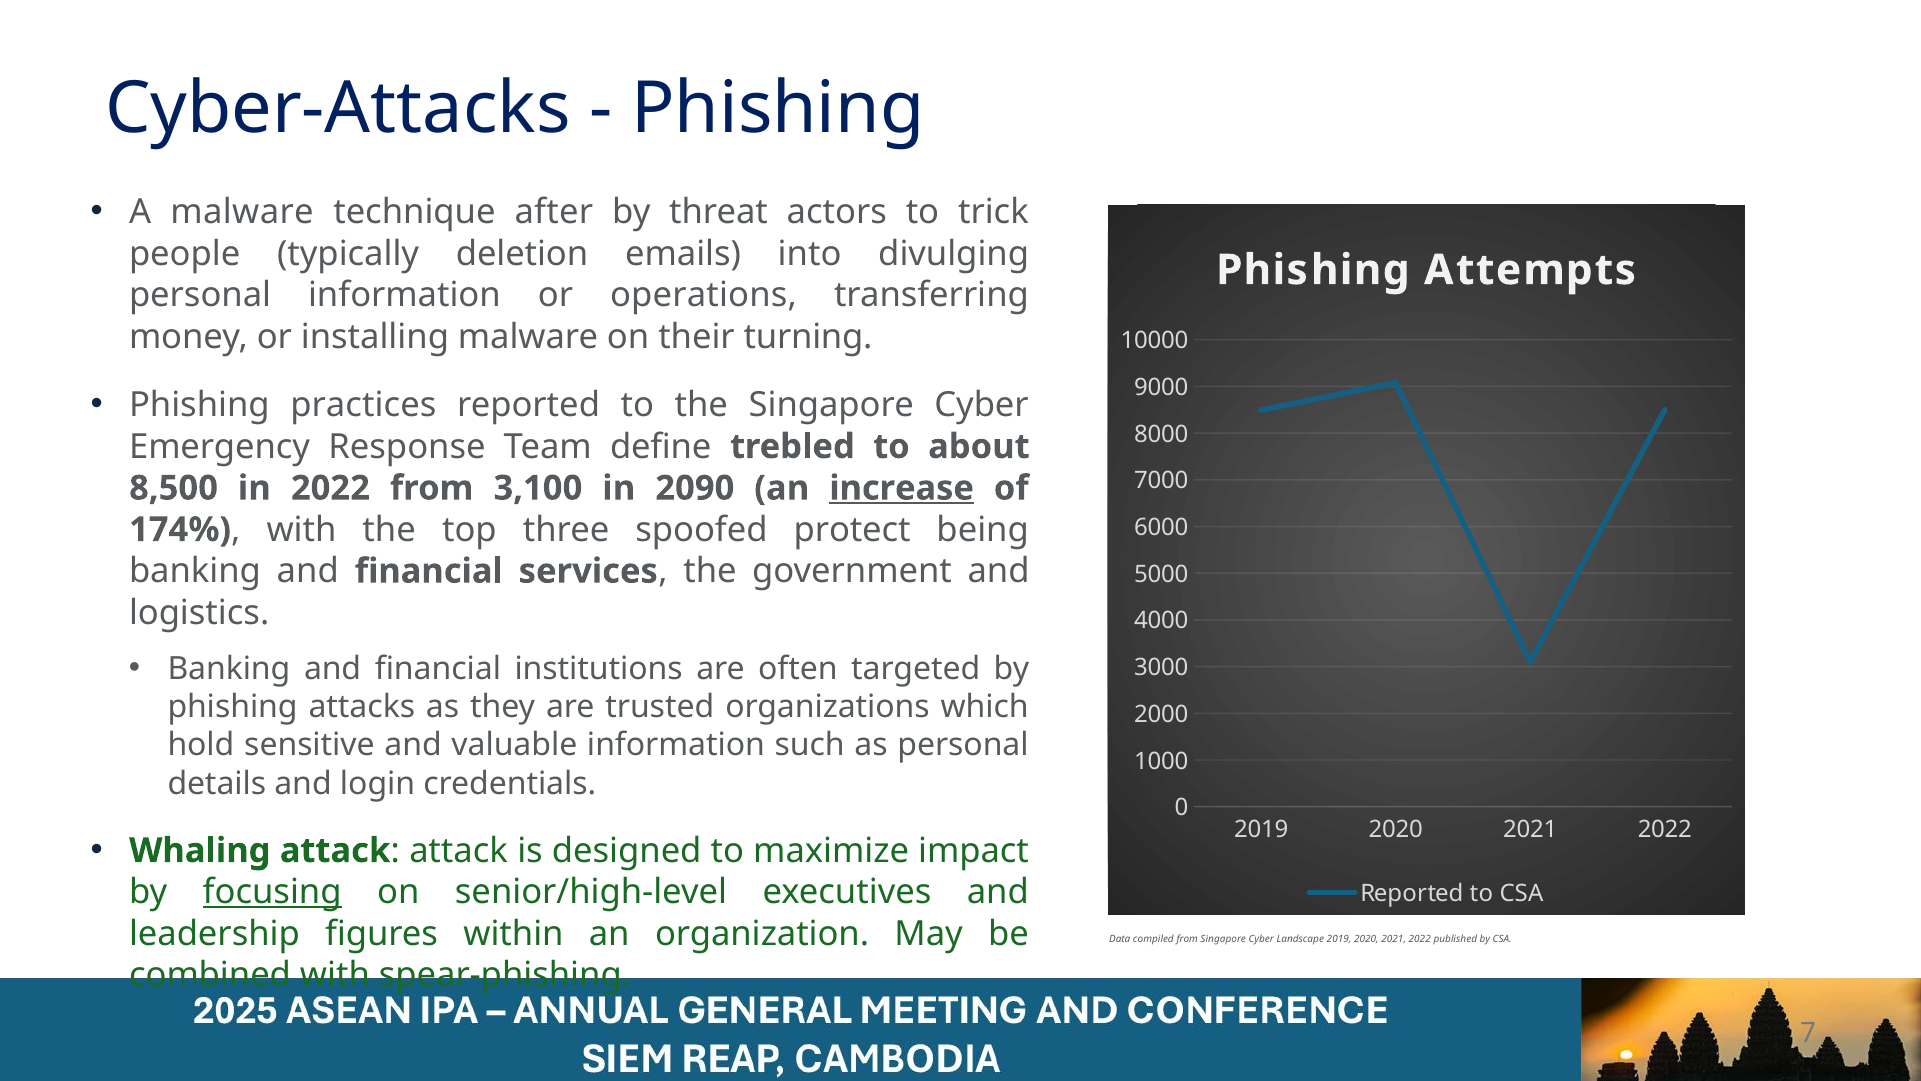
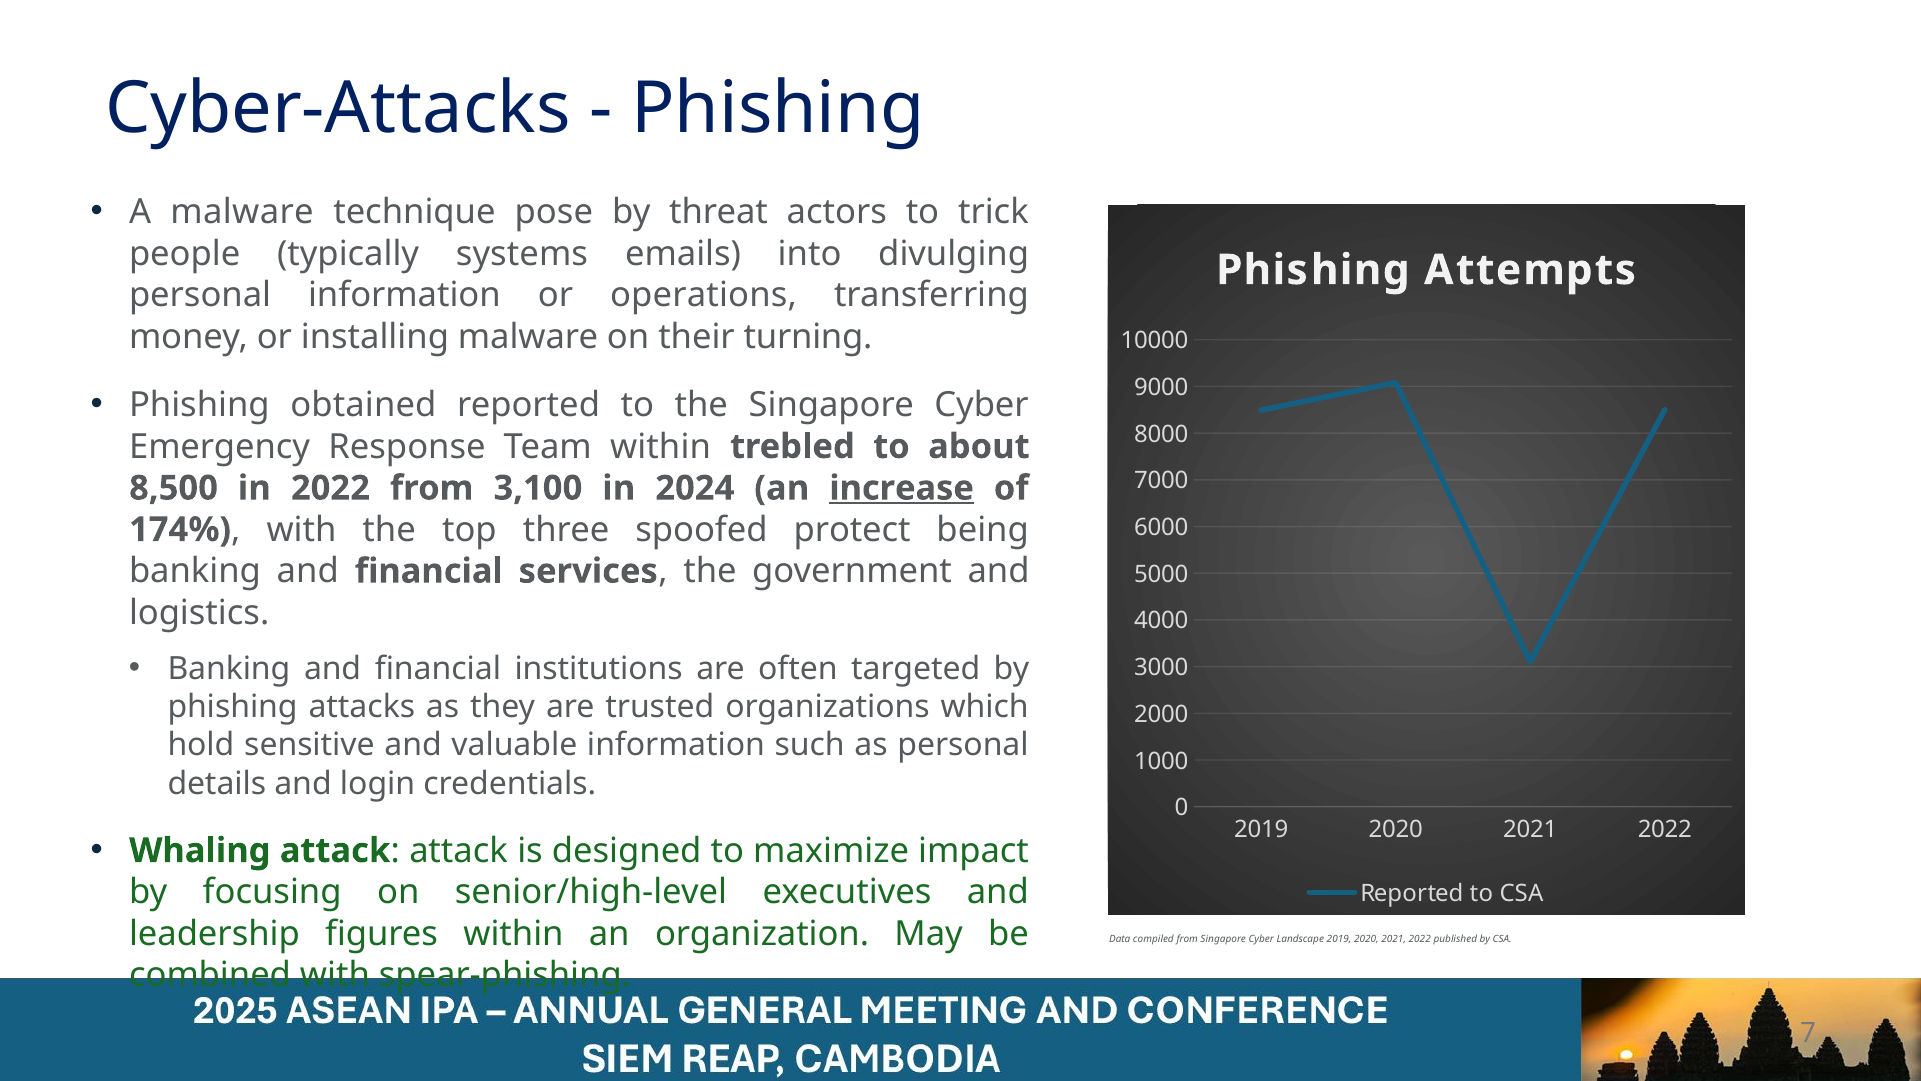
after: after -> pose (554, 212)
deletion: deletion -> systems (522, 254)
practices: practices -> obtained (363, 405)
Team define: define -> within (660, 446)
2090: 2090 -> 2024 (695, 488)
focusing underline: present -> none (272, 892)
